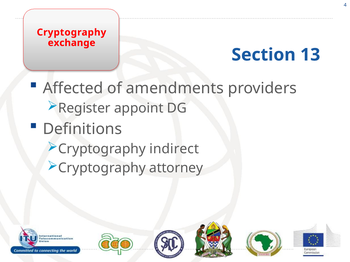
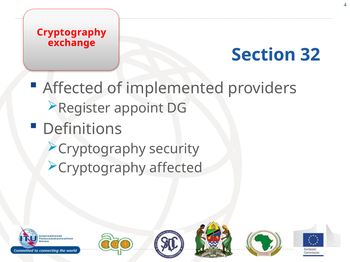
13: 13 -> 32 (310, 55)
amendments: amendments -> implemented (175, 88)
indirect: indirect -> security (174, 149)
Cryptography attorney: attorney -> affected (176, 168)
